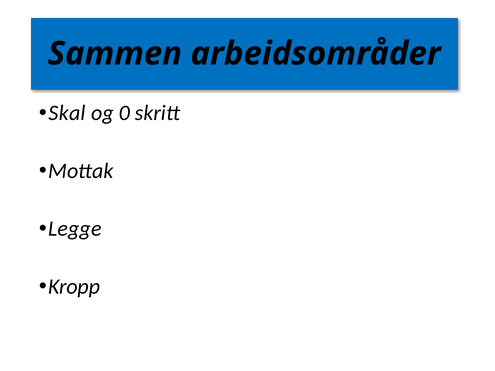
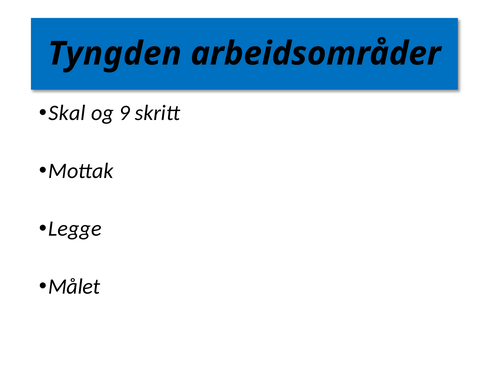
Sammen: Sammen -> Tyngden (115, 54)
0: 0 -> 9 (124, 113)
Kropp: Kropp -> Målet (74, 287)
